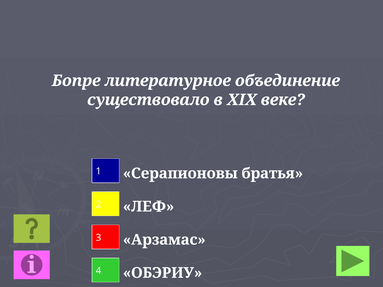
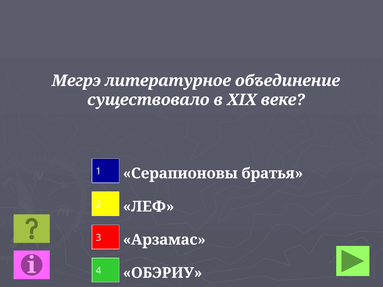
Бопре: Бопре -> Мегрэ (76, 81)
